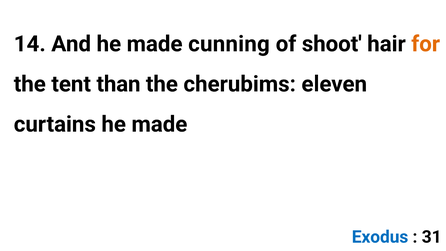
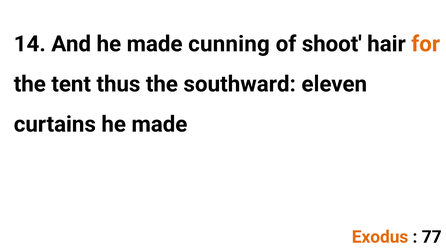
than: than -> thus (118, 84)
cherubims: cherubims -> southward (240, 84)
Exodus colour: blue -> orange (380, 237)
31: 31 -> 77 (432, 237)
